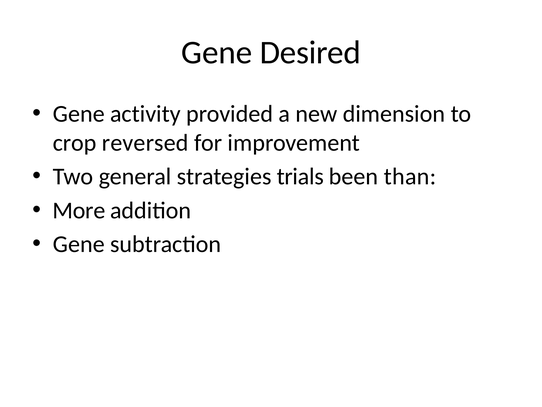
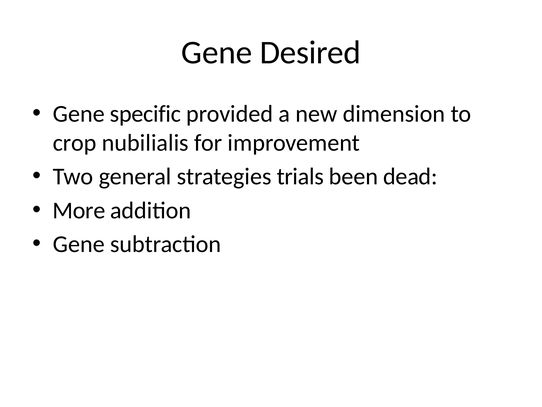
activity: activity -> specific (145, 114)
reversed: reversed -> nubilialis (145, 143)
than: than -> dead (410, 176)
